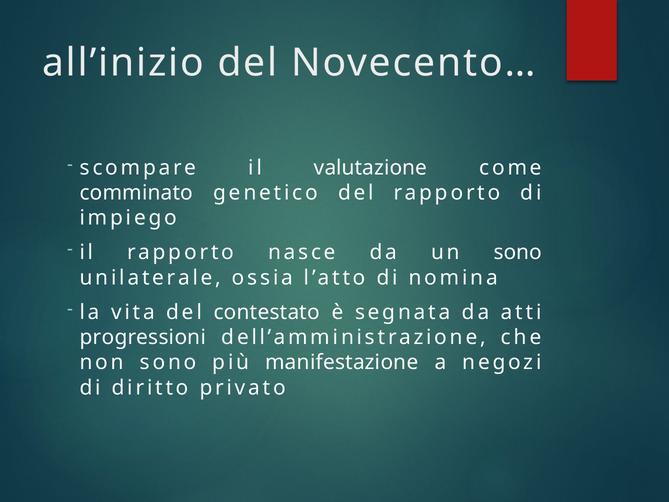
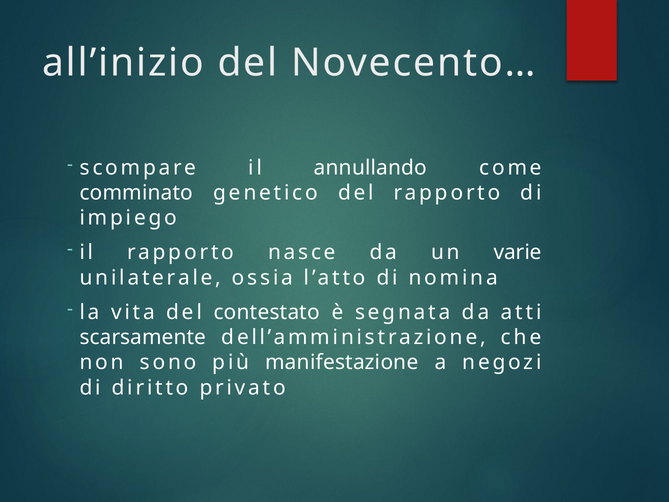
valutazione: valutazione -> annullando (370, 168)
un sono: sono -> varie (518, 252)
progressioni: progressioni -> scarsamente (143, 337)
